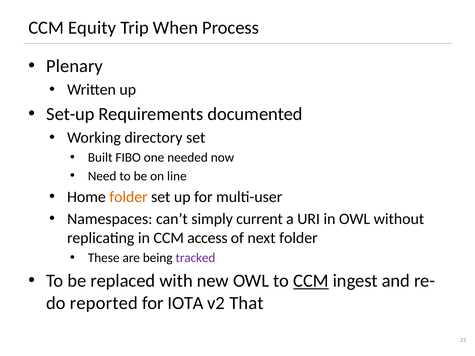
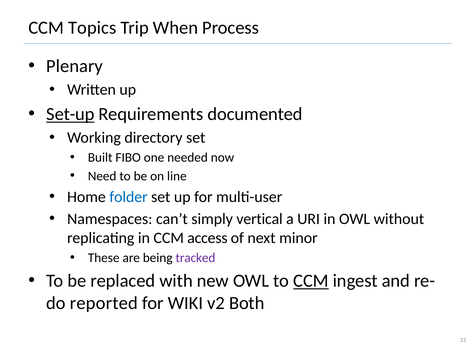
Equity: Equity -> Topics (92, 28)
Set-up underline: none -> present (70, 114)
folder colour: orange -> blue (128, 197)
current: current -> vertical (260, 219)
next folder: folder -> minor (298, 238)
IOTA: IOTA -> WIKI (185, 303)
That: That -> Both (247, 303)
